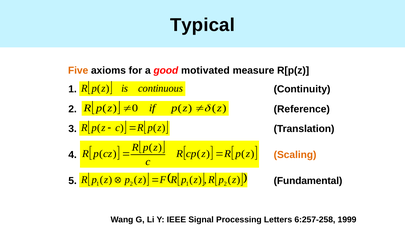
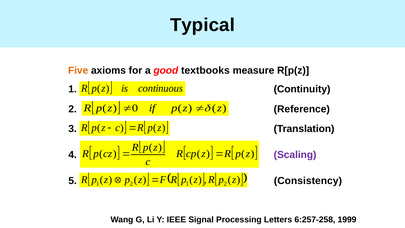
motivated: motivated -> textbooks (205, 71)
Scaling colour: orange -> purple (295, 155)
Fundamental: Fundamental -> Consistency (308, 181)
